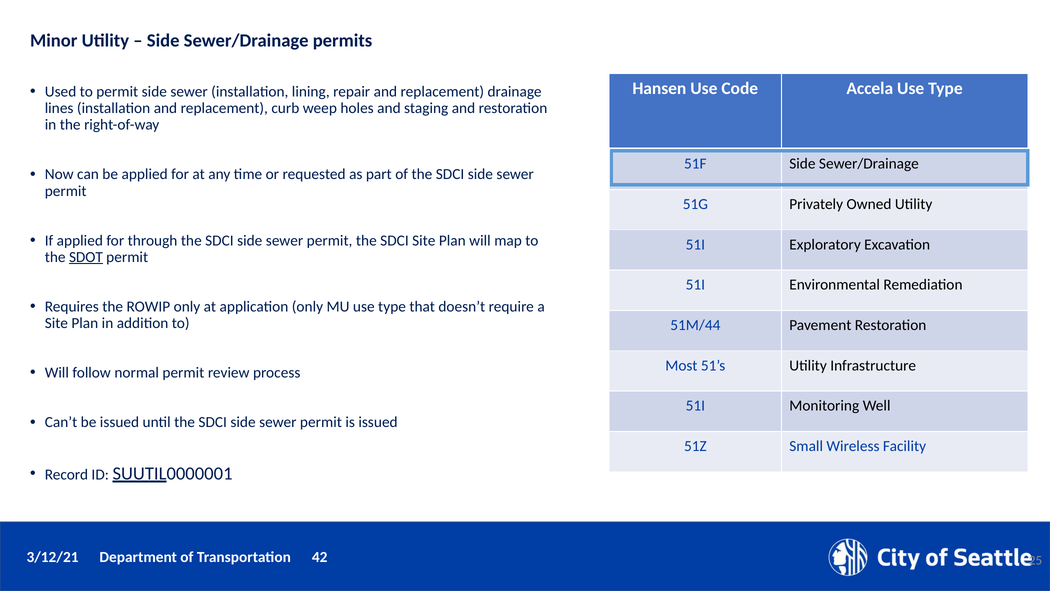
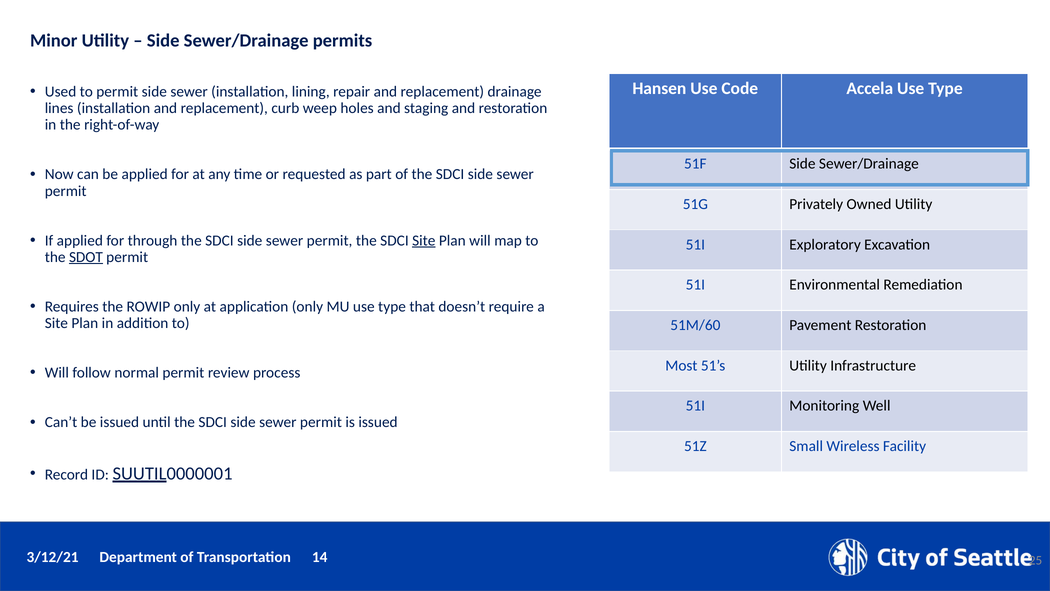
Site underline: none -> present (424, 240)
51M/44: 51M/44 -> 51M/60 (695, 325)
42: 42 -> 14 (320, 557)
